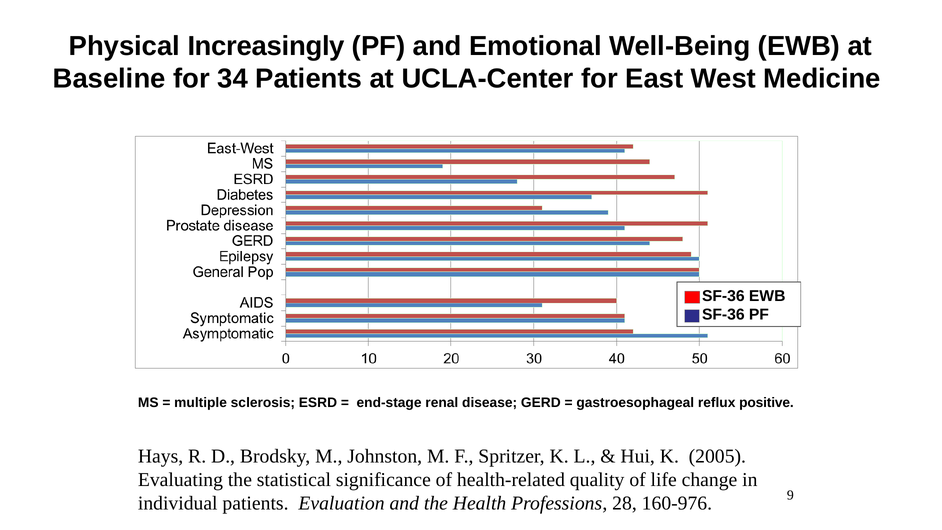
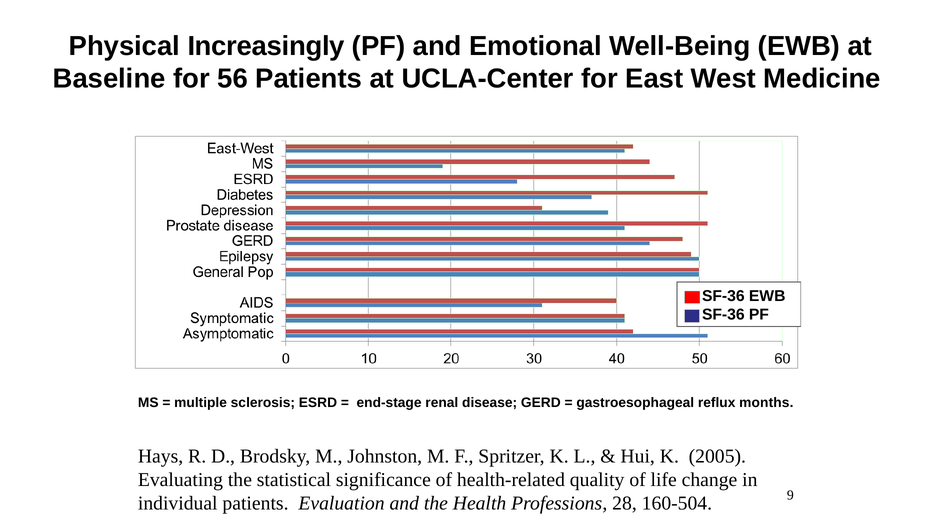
34: 34 -> 56 (233, 79)
positive: positive -> months (766, 403)
160-976: 160-976 -> 160-504 (677, 503)
